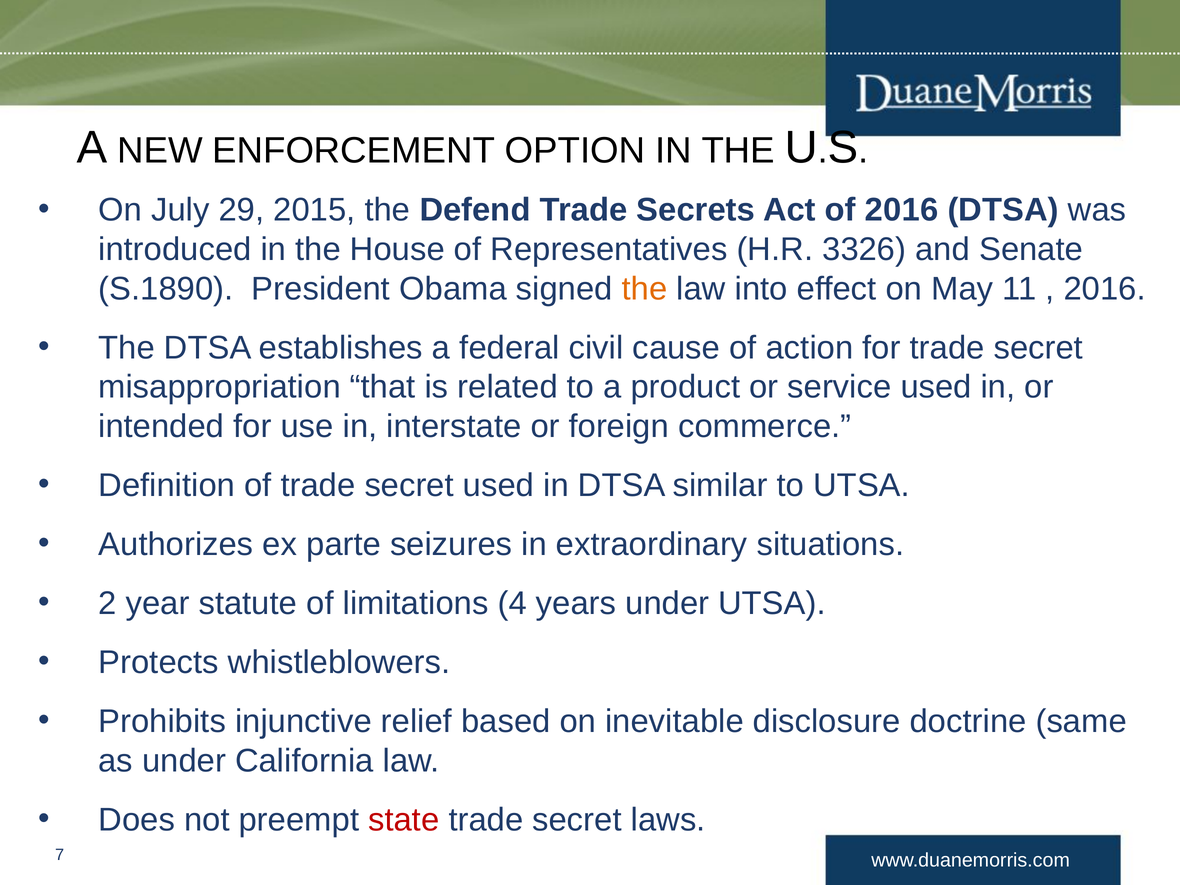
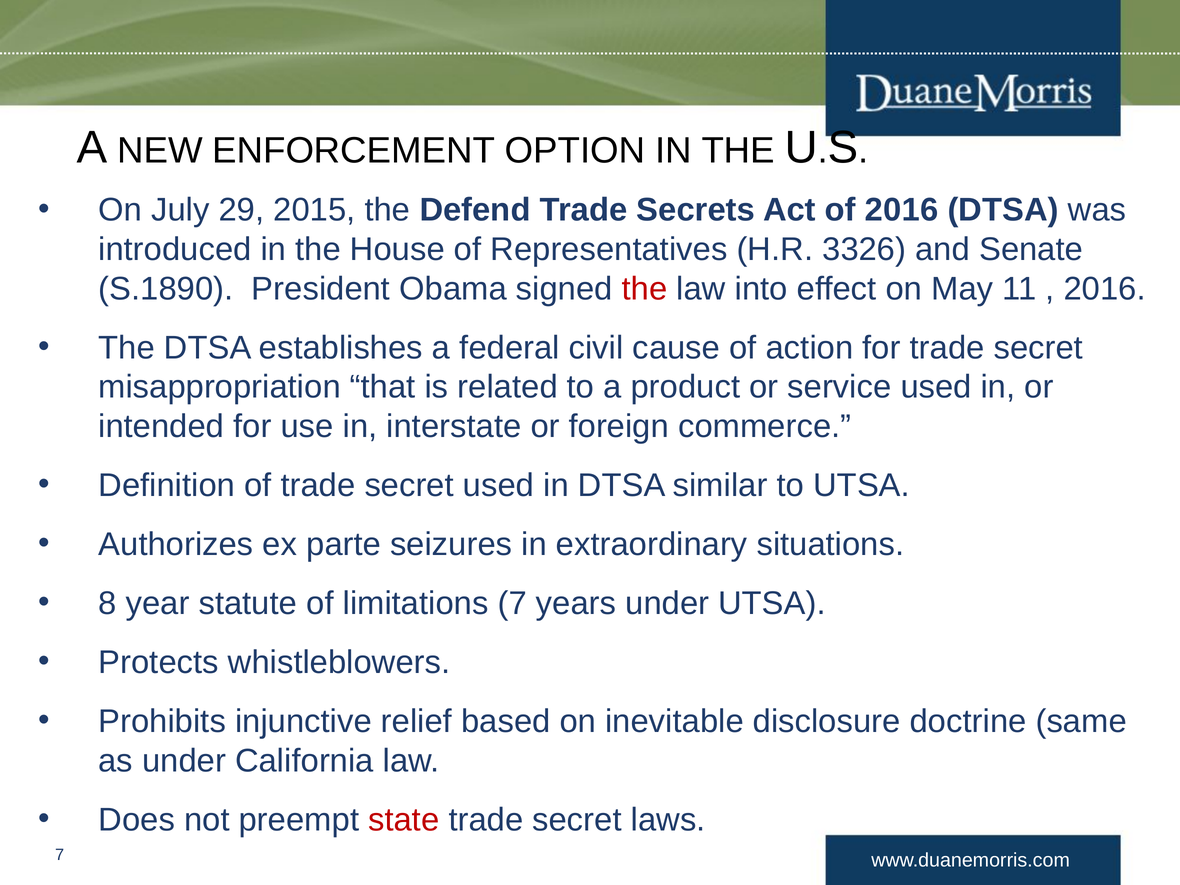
the colour: orange -> red (645, 289)
2: 2 -> 8 (108, 603)
limitations 4: 4 -> 7 (512, 603)
